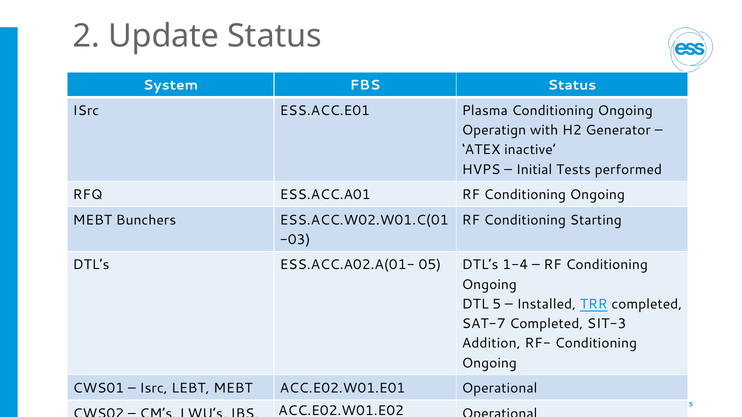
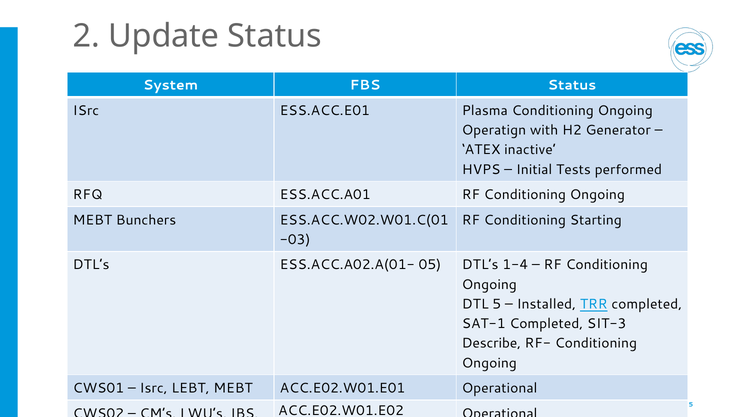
SAT-7: SAT-7 -> SAT-1 (484, 324)
Addition: Addition -> Describe (491, 344)
